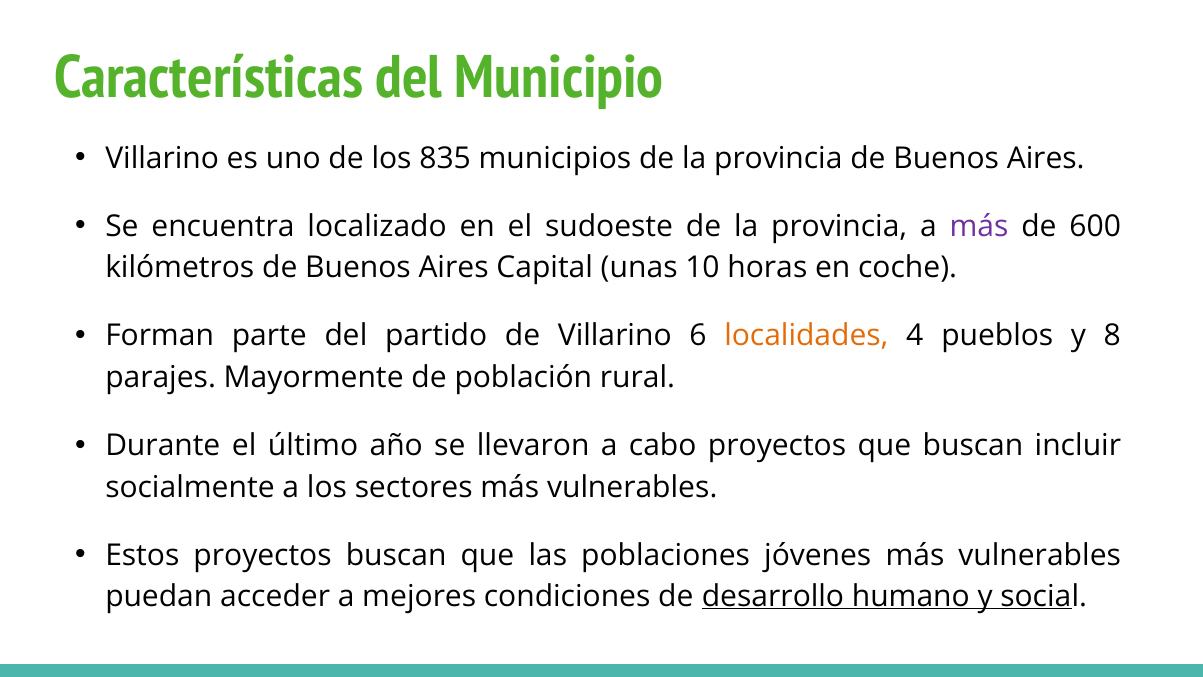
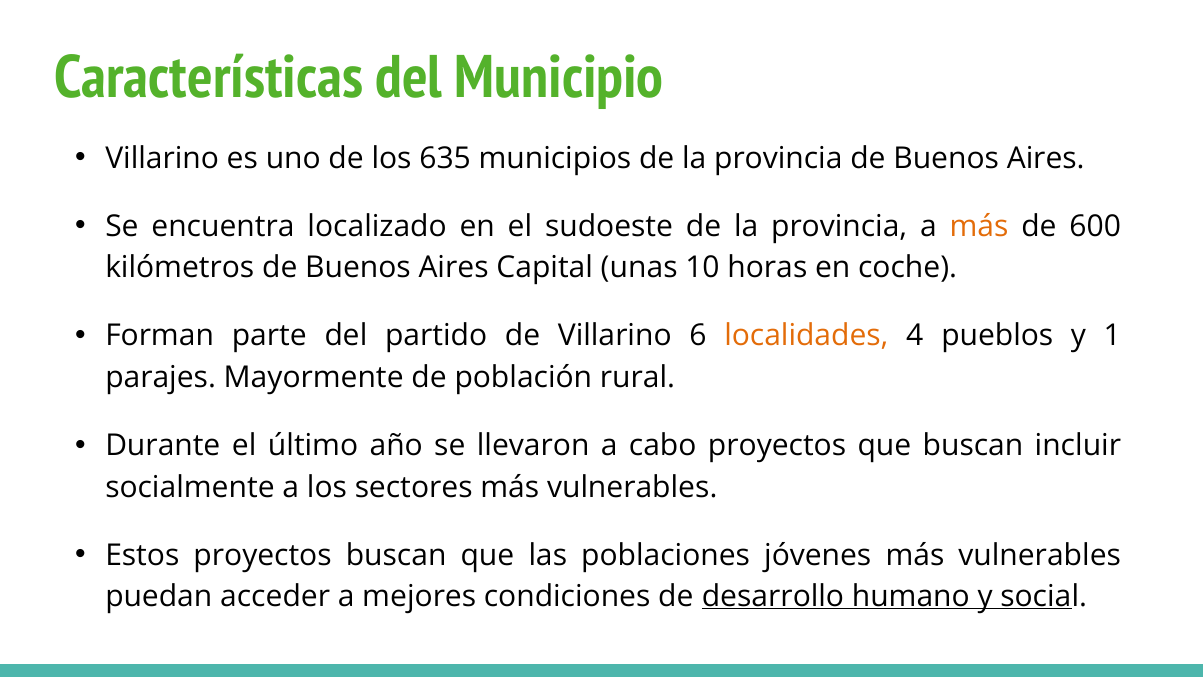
835: 835 -> 635 (445, 158)
más colour: purple -> orange (979, 226)
8: 8 -> 1 (1112, 336)
